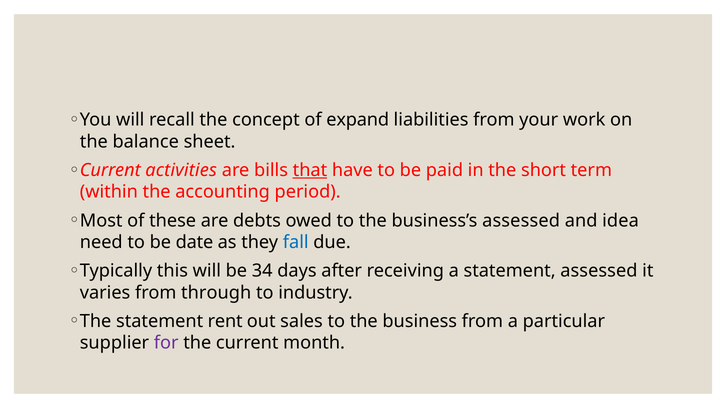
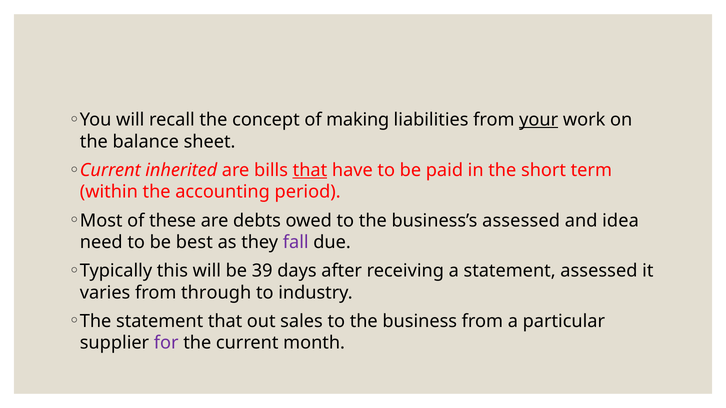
expand: expand -> making (358, 120)
your underline: none -> present (539, 120)
activities: activities -> inherited (181, 170)
date: date -> best (194, 243)
fall colour: blue -> purple (296, 243)
34: 34 -> 39 (262, 271)
statement rent: rent -> that (225, 322)
